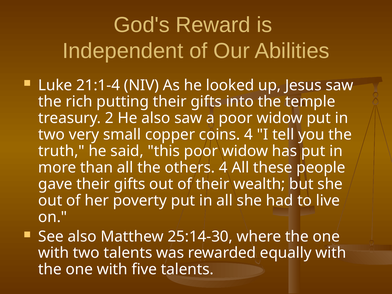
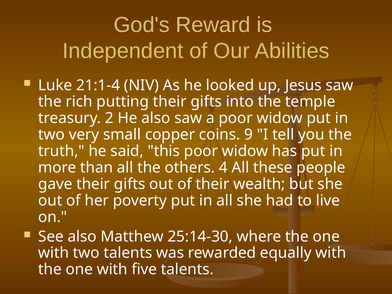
coins 4: 4 -> 9 (249, 135)
